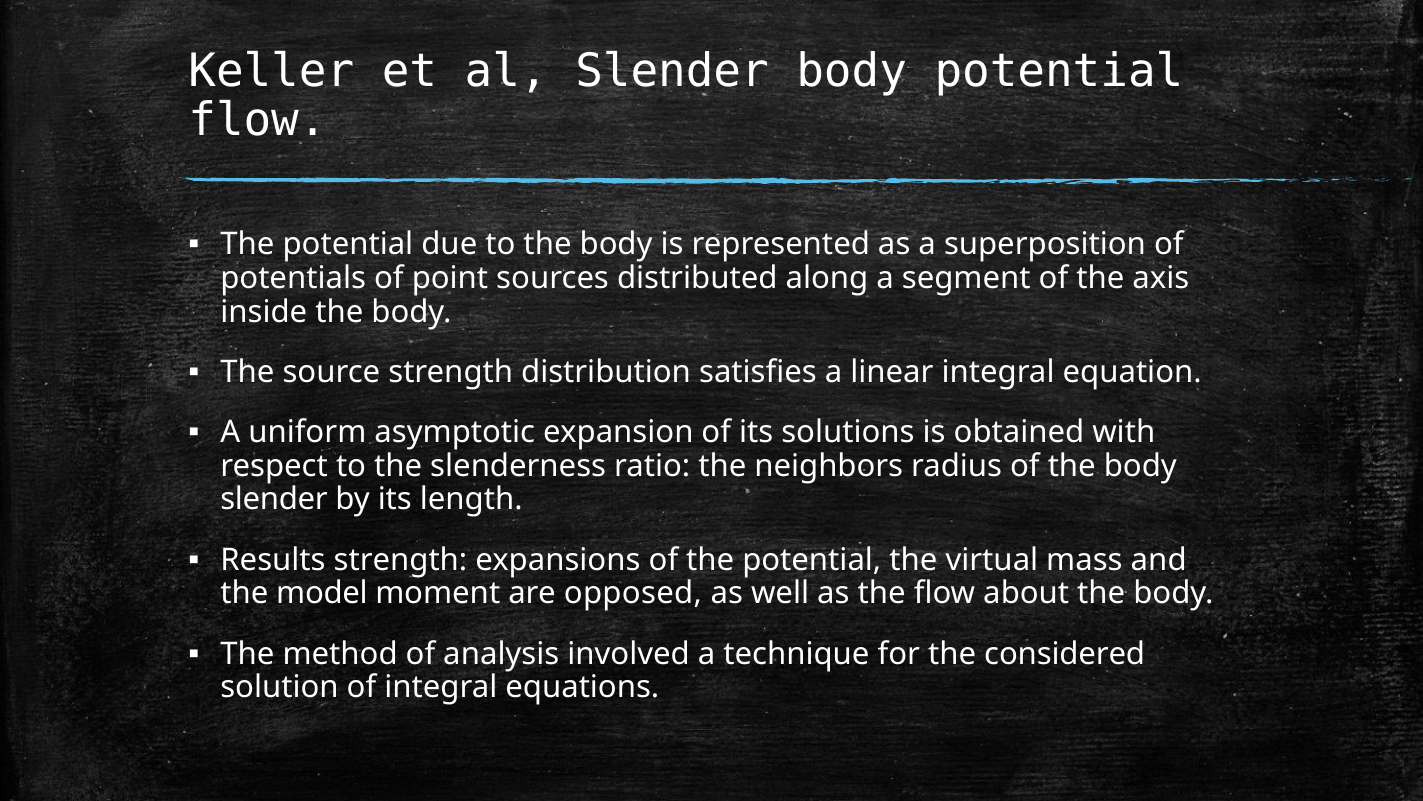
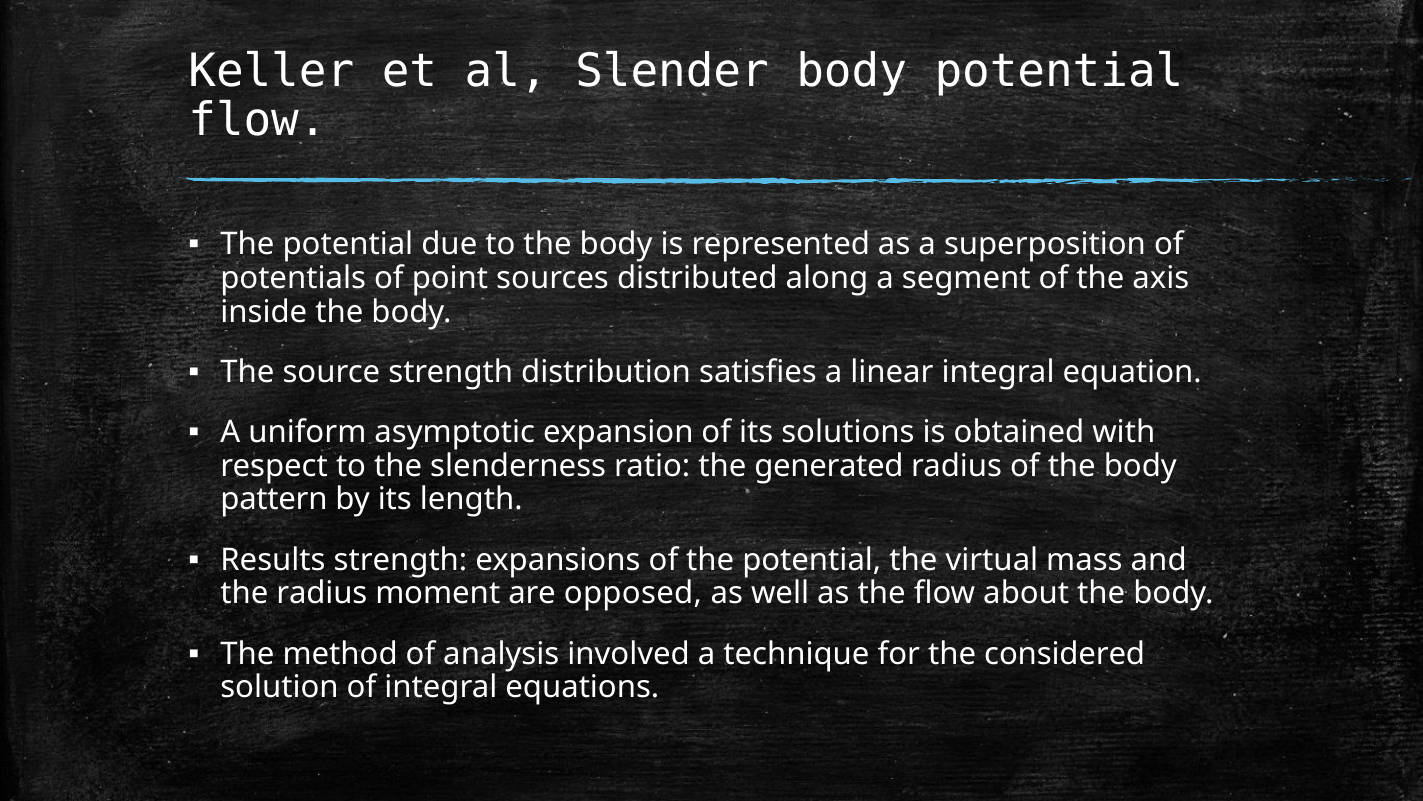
neighbors: neighbors -> generated (829, 466)
slender: slender -> pattern (274, 499)
the model: model -> radius (322, 593)
